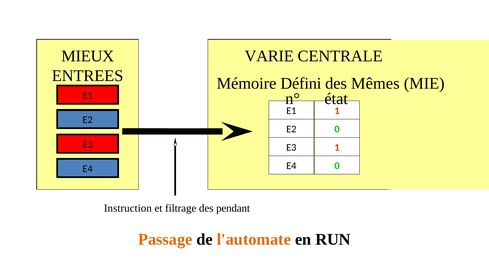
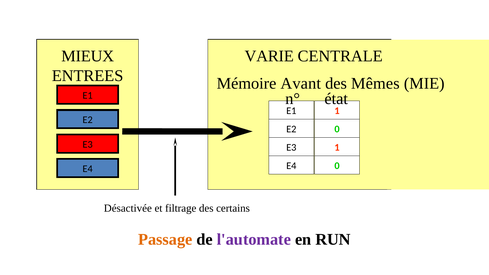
Défini: Défini -> Avant (301, 84)
Instruction: Instruction -> Désactivée (128, 208)
pendant: pendant -> certains (233, 208)
l'automate colour: orange -> purple (254, 239)
